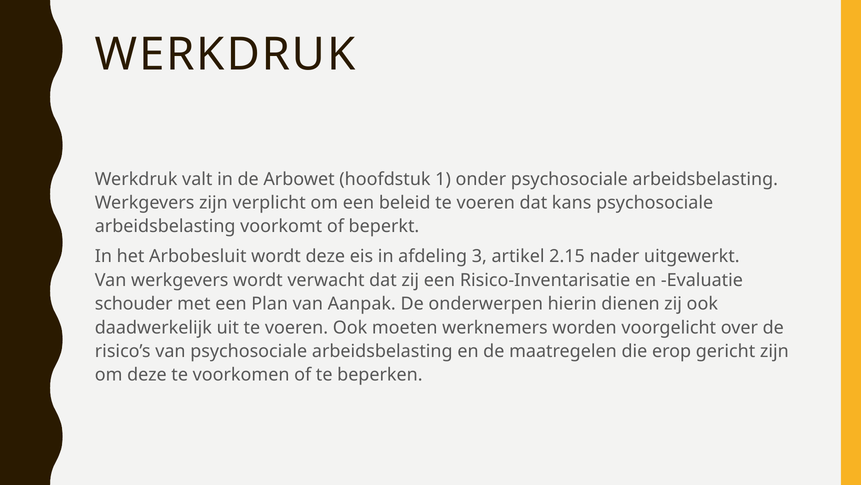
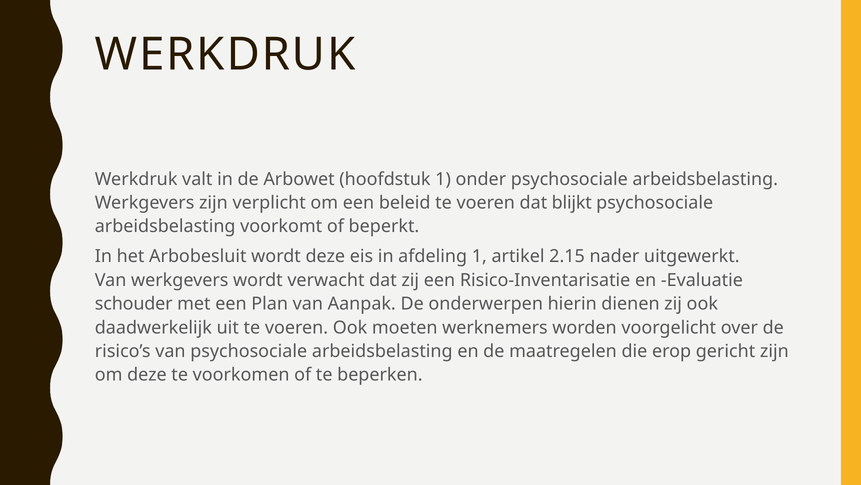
kans: kans -> blijkt (572, 202)
afdeling 3: 3 -> 1 (479, 256)
